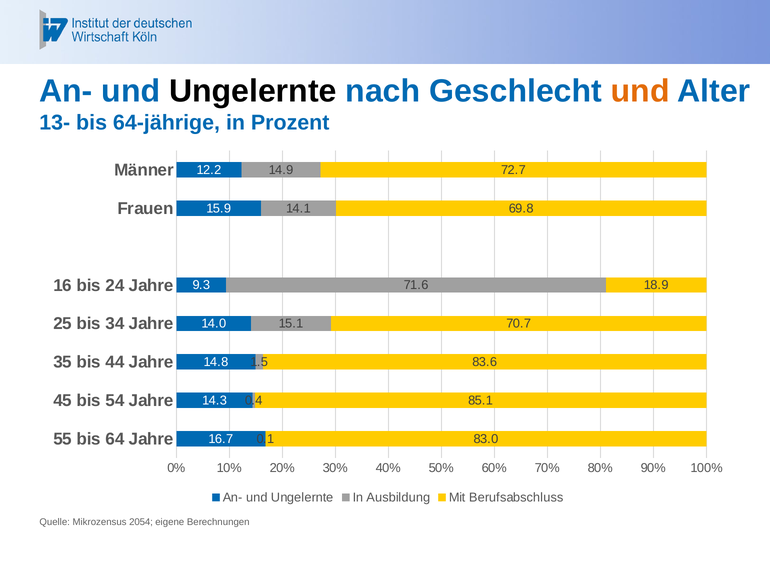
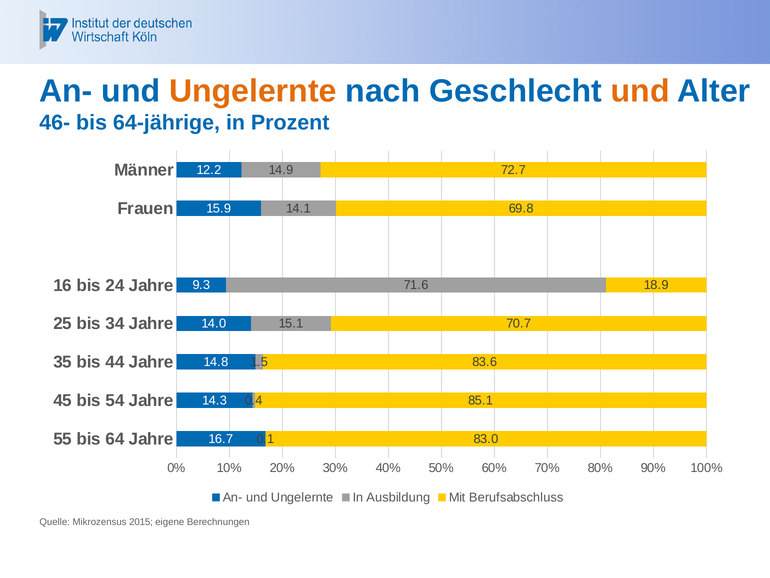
Ungelernte colour: black -> orange (253, 91)
13-: 13- -> 46- (55, 123)
2054: 2054 -> 2015 (141, 522)
